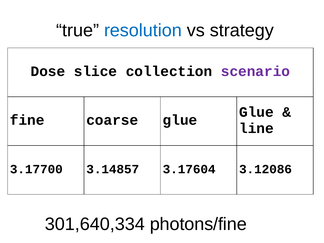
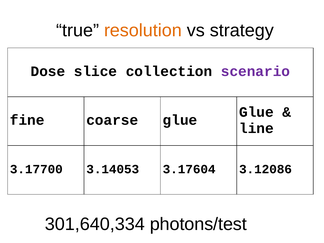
resolution colour: blue -> orange (143, 31)
3.14857: 3.14857 -> 3.14053 (113, 169)
photons/fine: photons/fine -> photons/test (198, 224)
